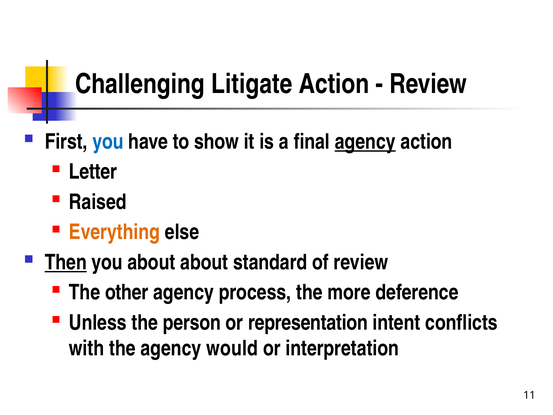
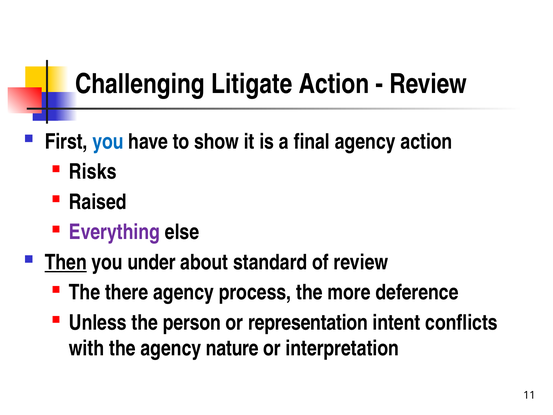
agency underline: present -> none (365, 142)
Letter: Letter -> Risks (93, 172)
Everything colour: orange -> purple (115, 232)
you about: about -> under (151, 262)
other: other -> there (127, 292)
would: would -> nature (232, 348)
